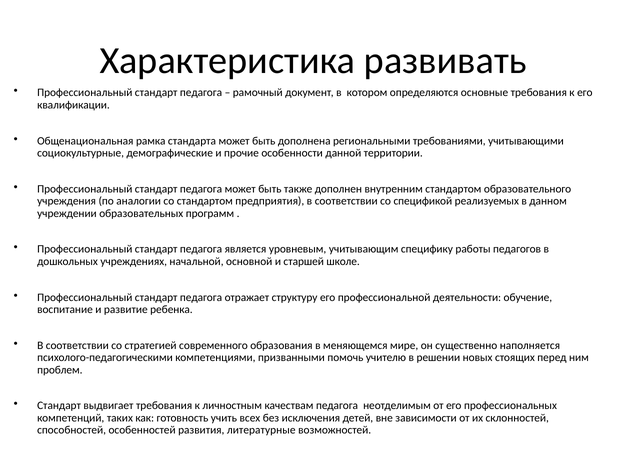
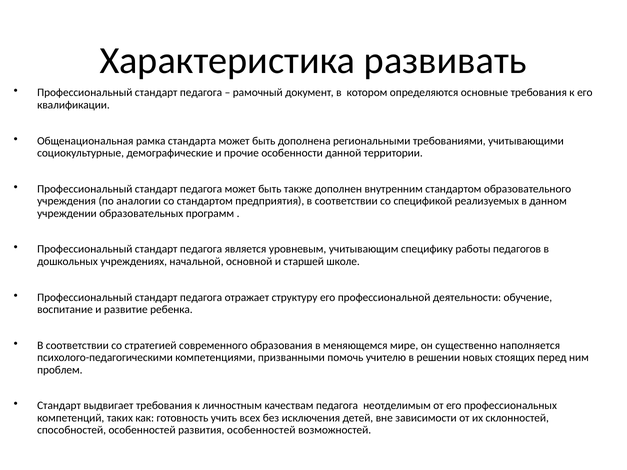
развития литературные: литературные -> особенностей (261, 430)
